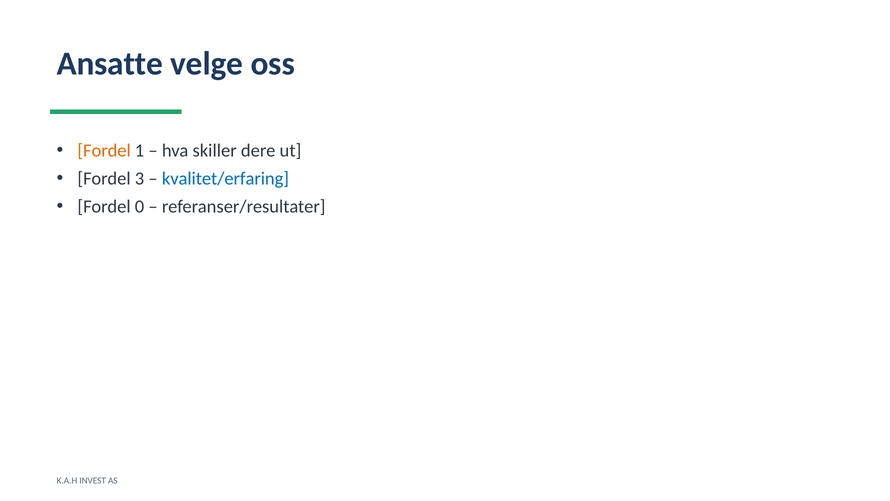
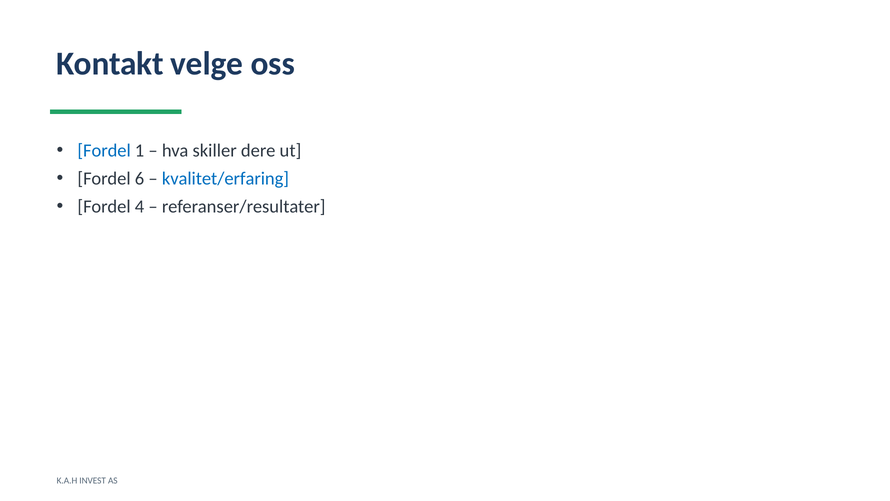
Ansatte: Ansatte -> Kontakt (110, 64)
Fordel colour: orange -> blue (104, 151)
3: 3 -> 6 (140, 179)
0: 0 -> 4 (140, 206)
